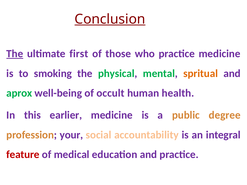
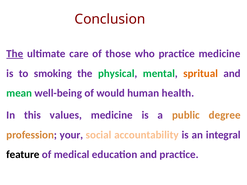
Conclusion underline: present -> none (110, 19)
first: first -> care (79, 54)
aprox: aprox -> mean (19, 93)
occult: occult -> would (111, 93)
earlier: earlier -> values (66, 115)
feature colour: red -> black (23, 155)
